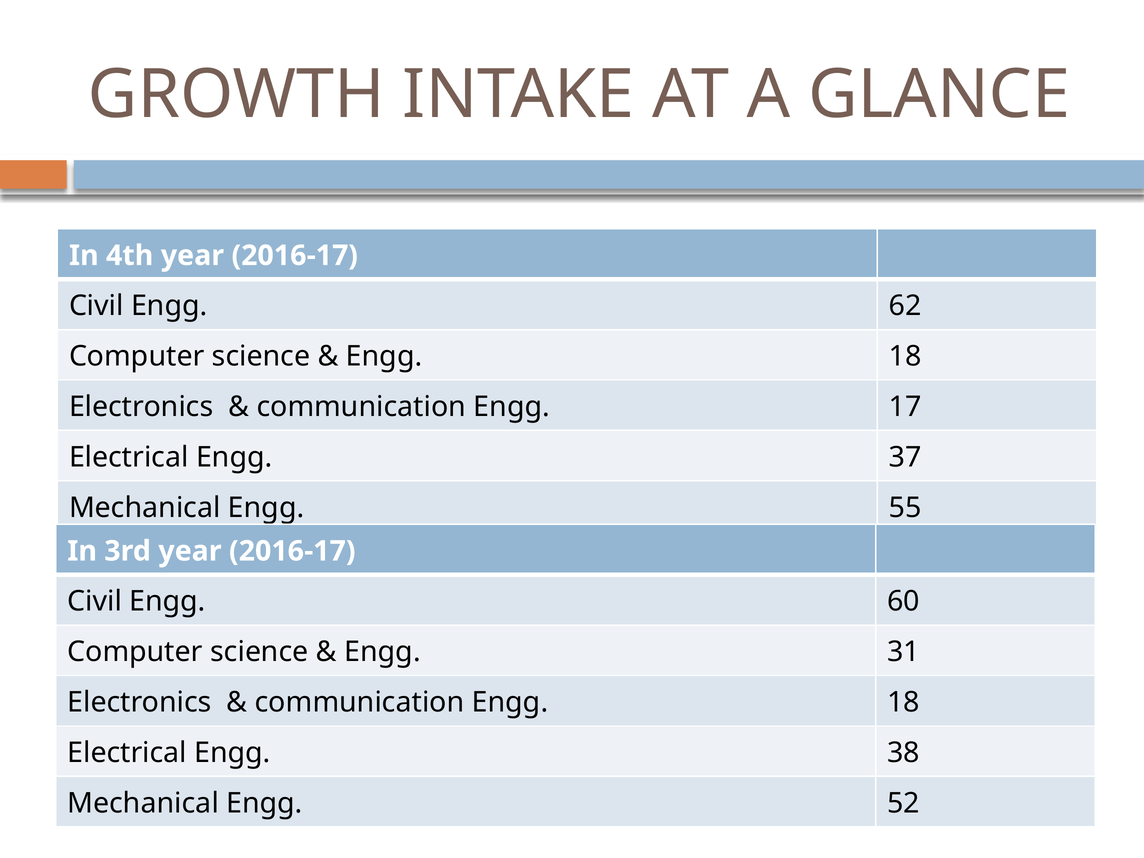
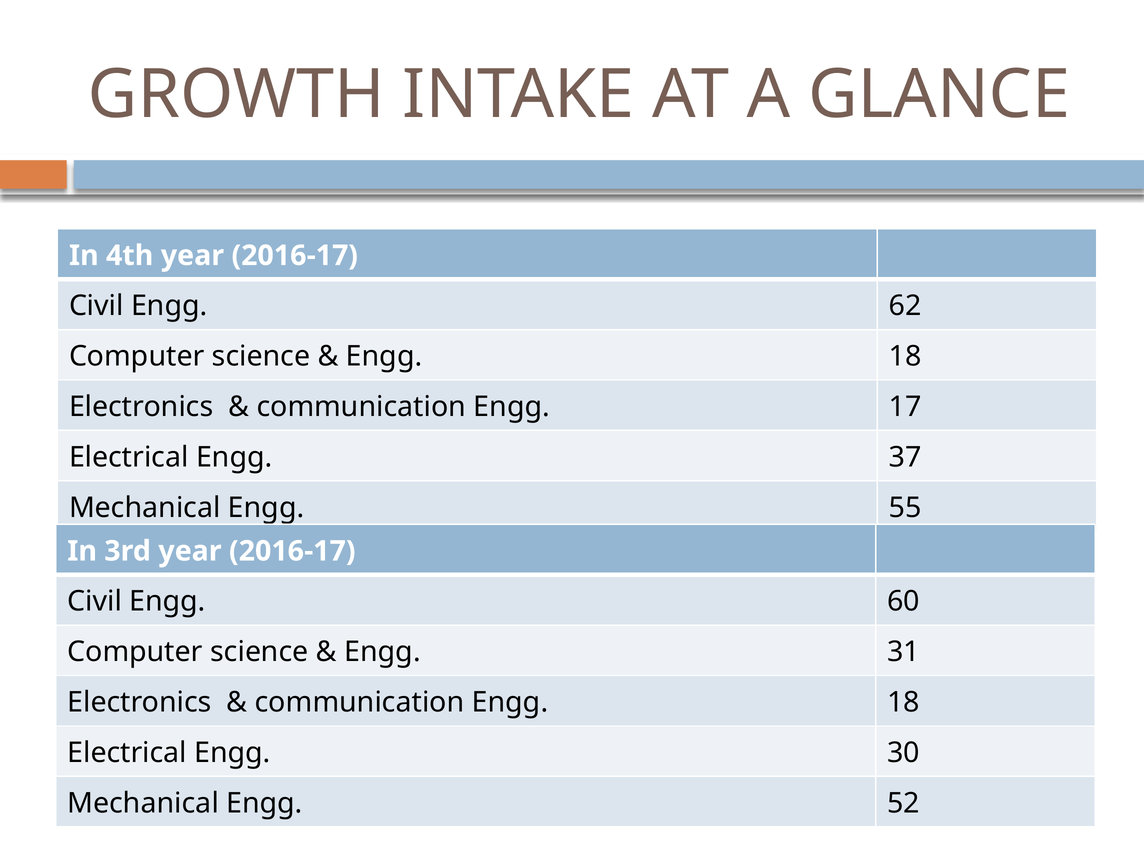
38: 38 -> 30 (903, 753)
